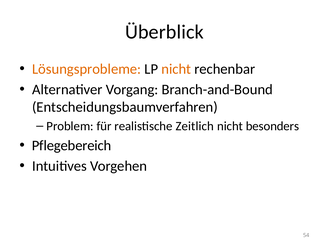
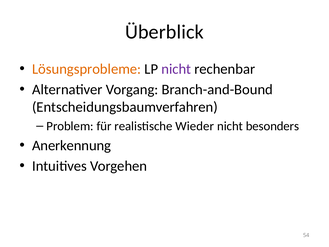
nicht colour: orange -> purple (176, 69)
Zeitlich: Zeitlich -> Wieder (195, 126)
Pflegebereich: Pflegebereich -> Anerkennung (72, 145)
